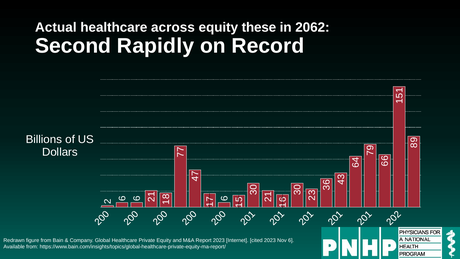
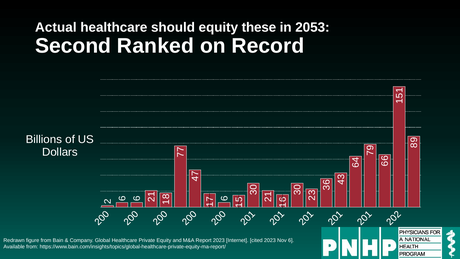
across: across -> should (173, 27)
2062: 2062 -> 2053 (312, 27)
Rapidly: Rapidly -> Ranked (156, 46)
